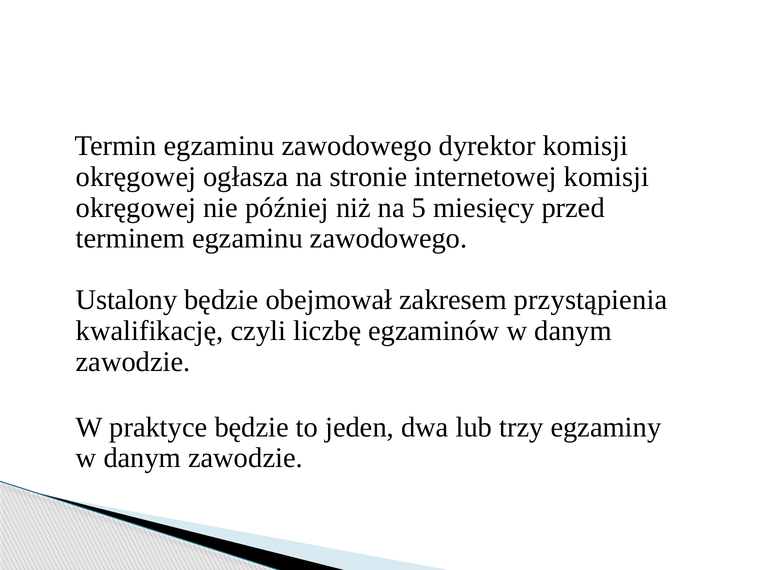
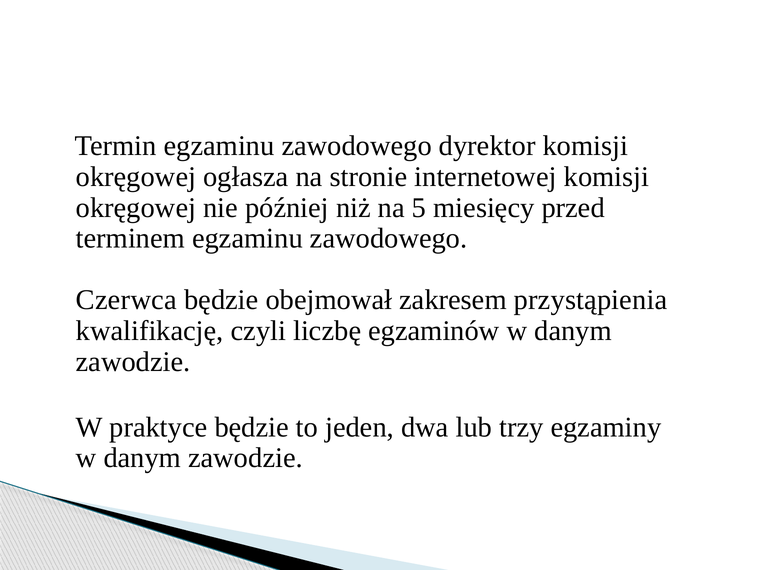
Ustalony: Ustalony -> Czerwca (126, 300)
